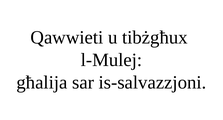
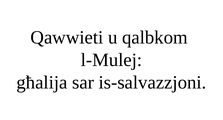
tibżgħux: tibżgħux -> qalbkom (155, 37)
